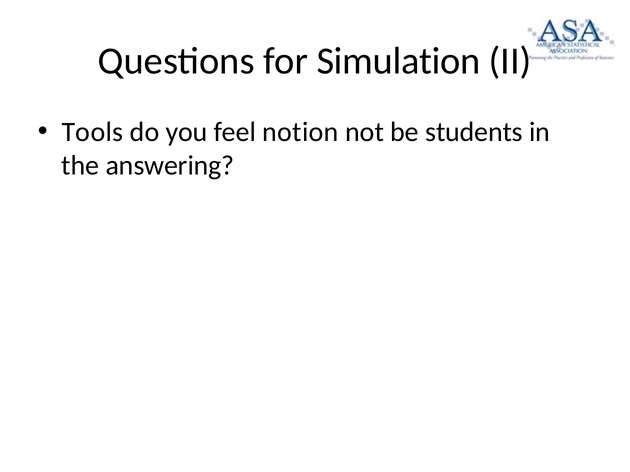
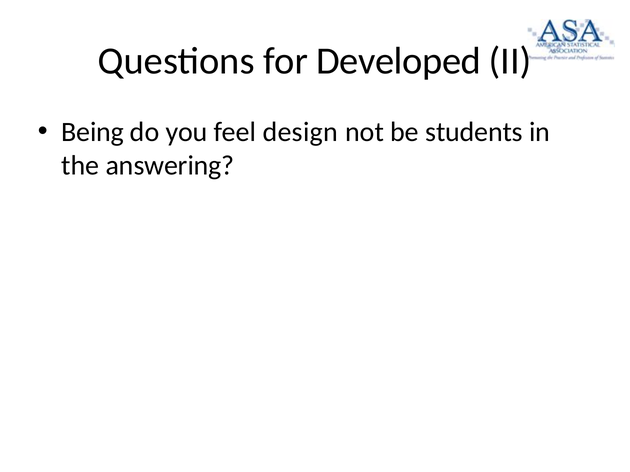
Simulation: Simulation -> Developed (399, 61)
Tools: Tools -> Being (93, 132)
notion: notion -> design (300, 132)
